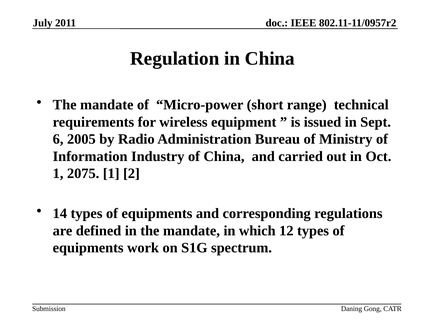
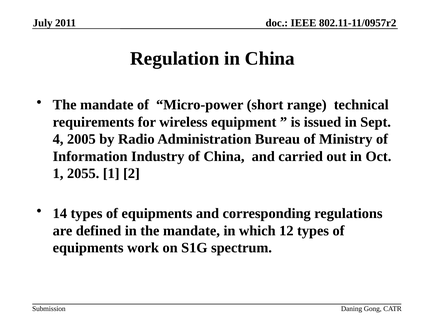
6: 6 -> 4 (58, 139)
2075: 2075 -> 2055 (83, 174)
